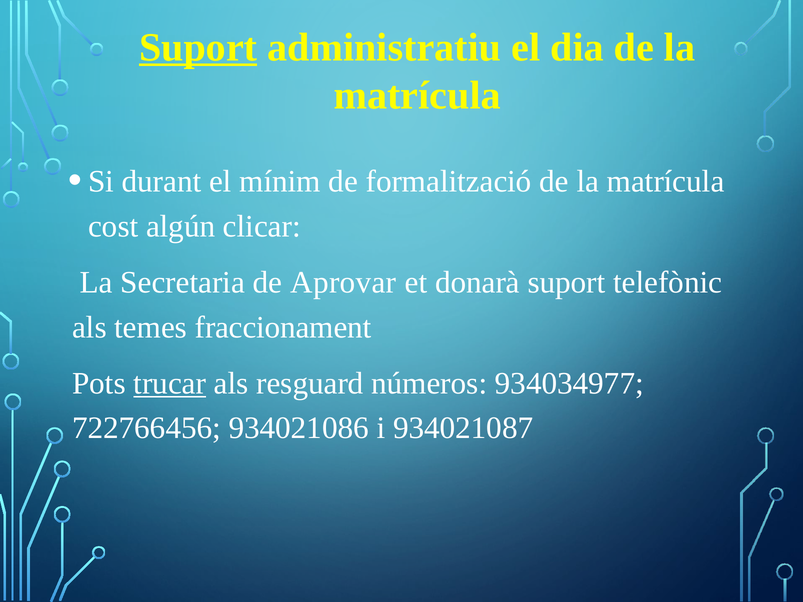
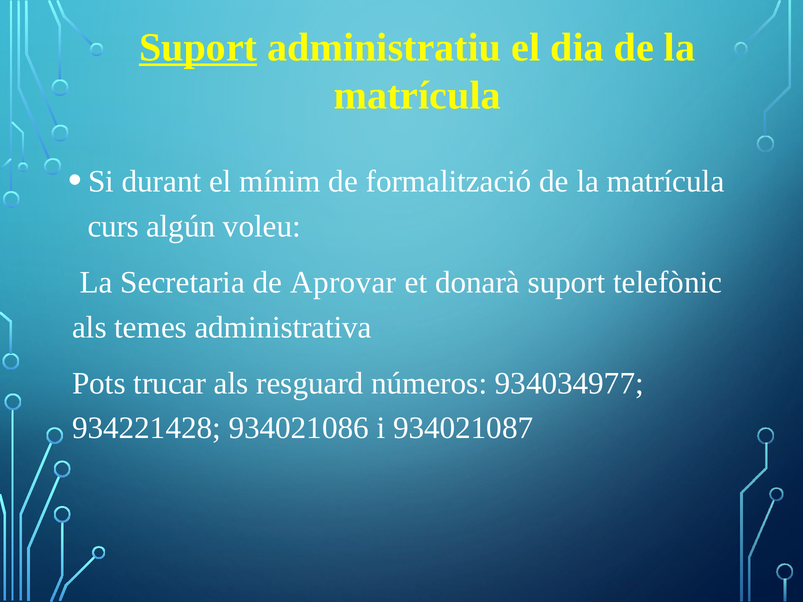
cost: cost -> curs (113, 227)
clicar: clicar -> voleu (262, 227)
fraccionament: fraccionament -> administrativa (283, 327)
trucar underline: present -> none (170, 383)
722766456: 722766456 -> 934221428 (147, 428)
